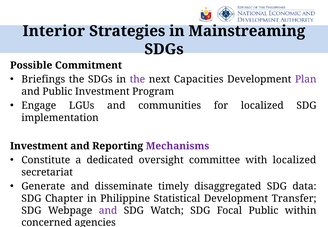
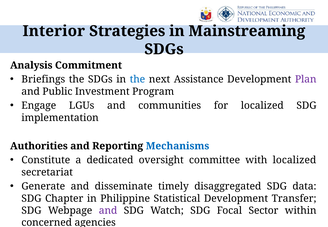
Possible: Possible -> Analysis (31, 65)
the colour: purple -> blue (137, 79)
Capacities: Capacities -> Assistance (199, 79)
Investment: Investment -> Authorities (39, 146)
Mechanisms colour: purple -> blue (178, 146)
Focal Public: Public -> Sector (263, 211)
